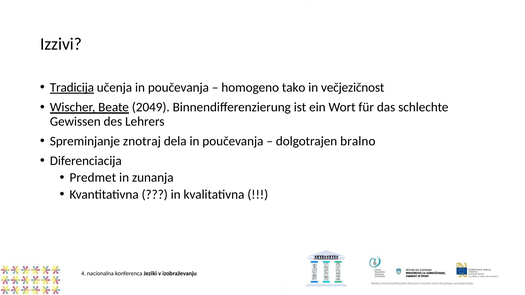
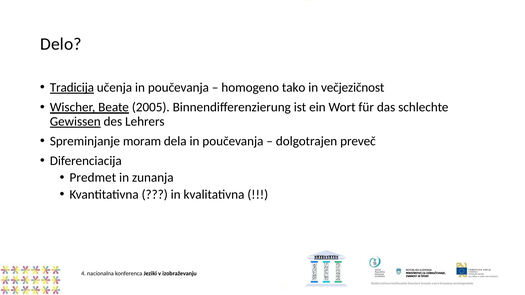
Izzivi: Izzivi -> Delo (61, 44)
2049: 2049 -> 2005 (151, 107)
Gewissen underline: none -> present (75, 122)
znotraj: znotraj -> moram (142, 141)
bralno: bralno -> preveč (358, 141)
